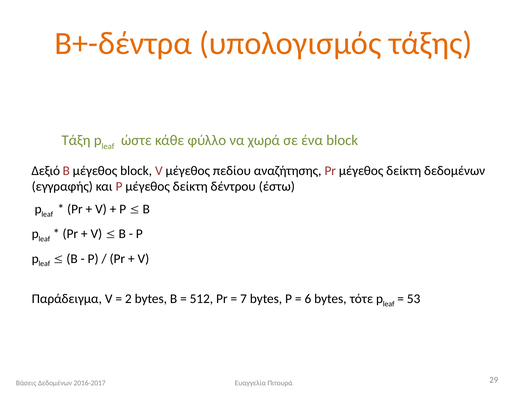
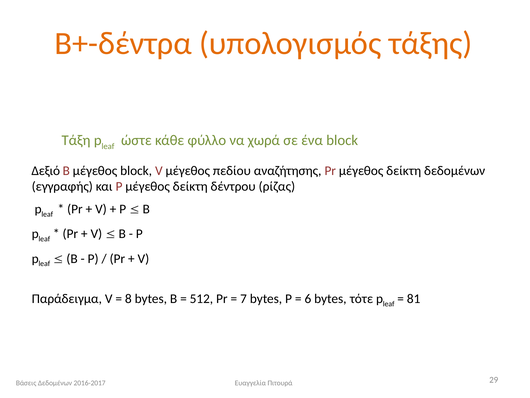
έστω: έστω -> ρίζας (277, 186)
2: 2 -> 8 (128, 299)
53: 53 -> 81 (414, 299)
